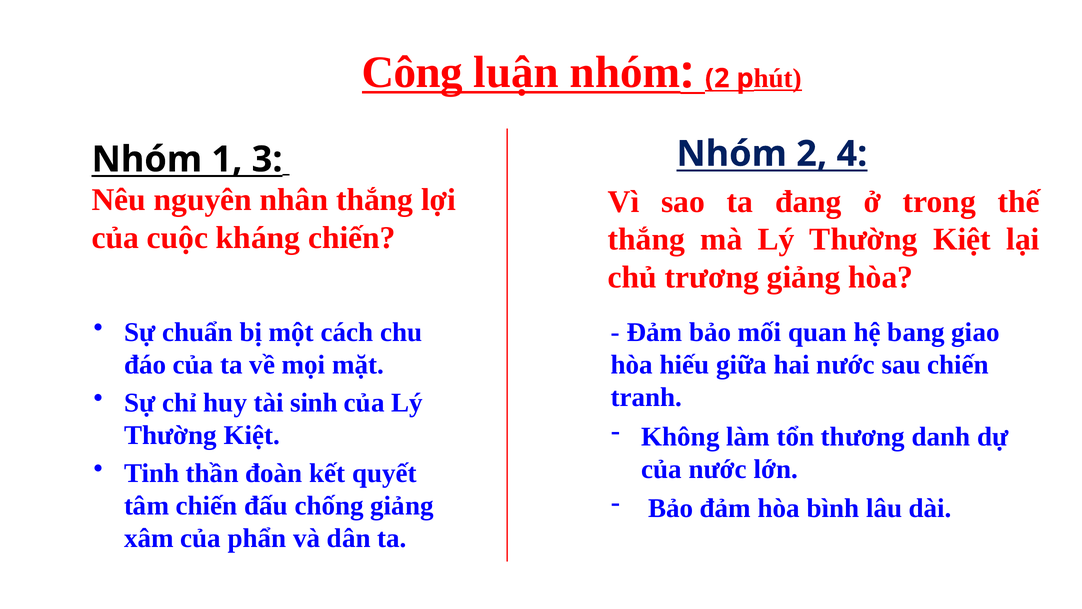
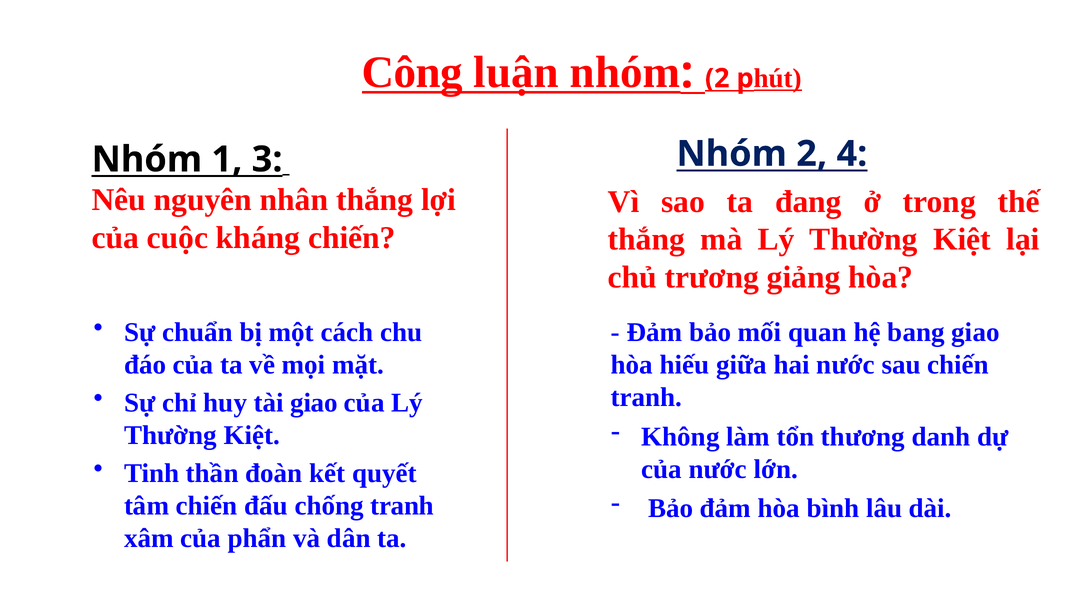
tài sinh: sinh -> giao (314, 403)
chống giảng: giảng -> tranh (402, 505)
